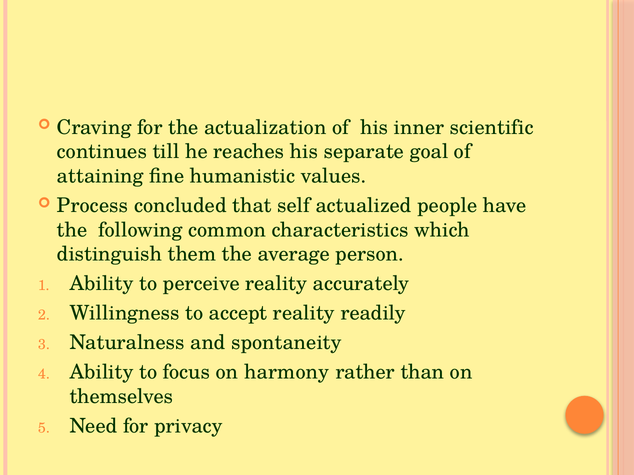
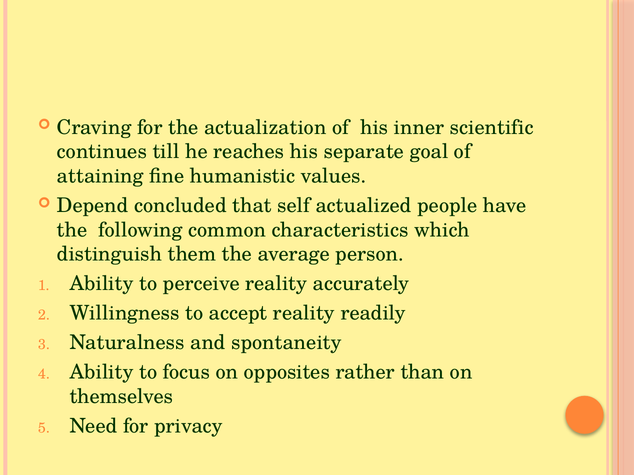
Process: Process -> Depend (93, 206)
harmony: harmony -> opposites (287, 373)
